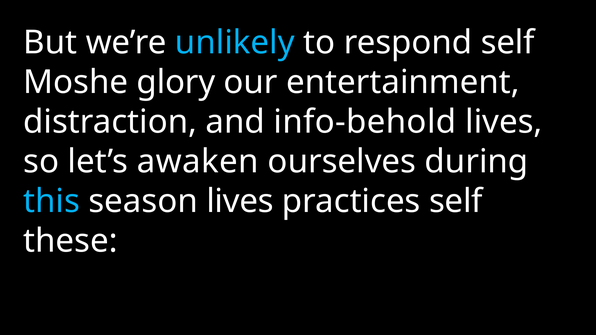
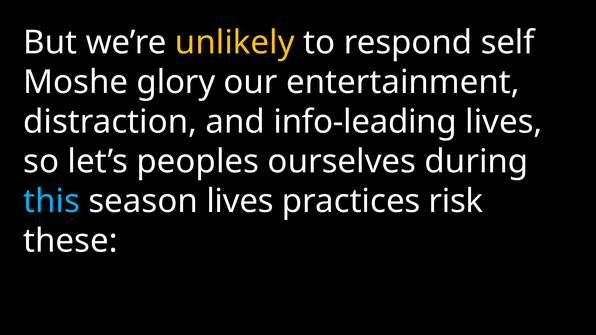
unlikely colour: light blue -> yellow (235, 42)
info-behold: info-behold -> info-leading (365, 122)
awaken: awaken -> peoples (198, 162)
practices self: self -> risk (456, 201)
